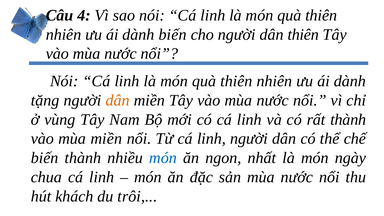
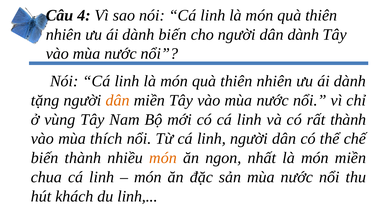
dân thiên: thiên -> dành (303, 34)
mùa miền: miền -> thích (106, 139)
món colour: blue -> orange (163, 158)
món ngày: ngày -> miền (350, 158)
du trôi: trôi -> linh (138, 196)
